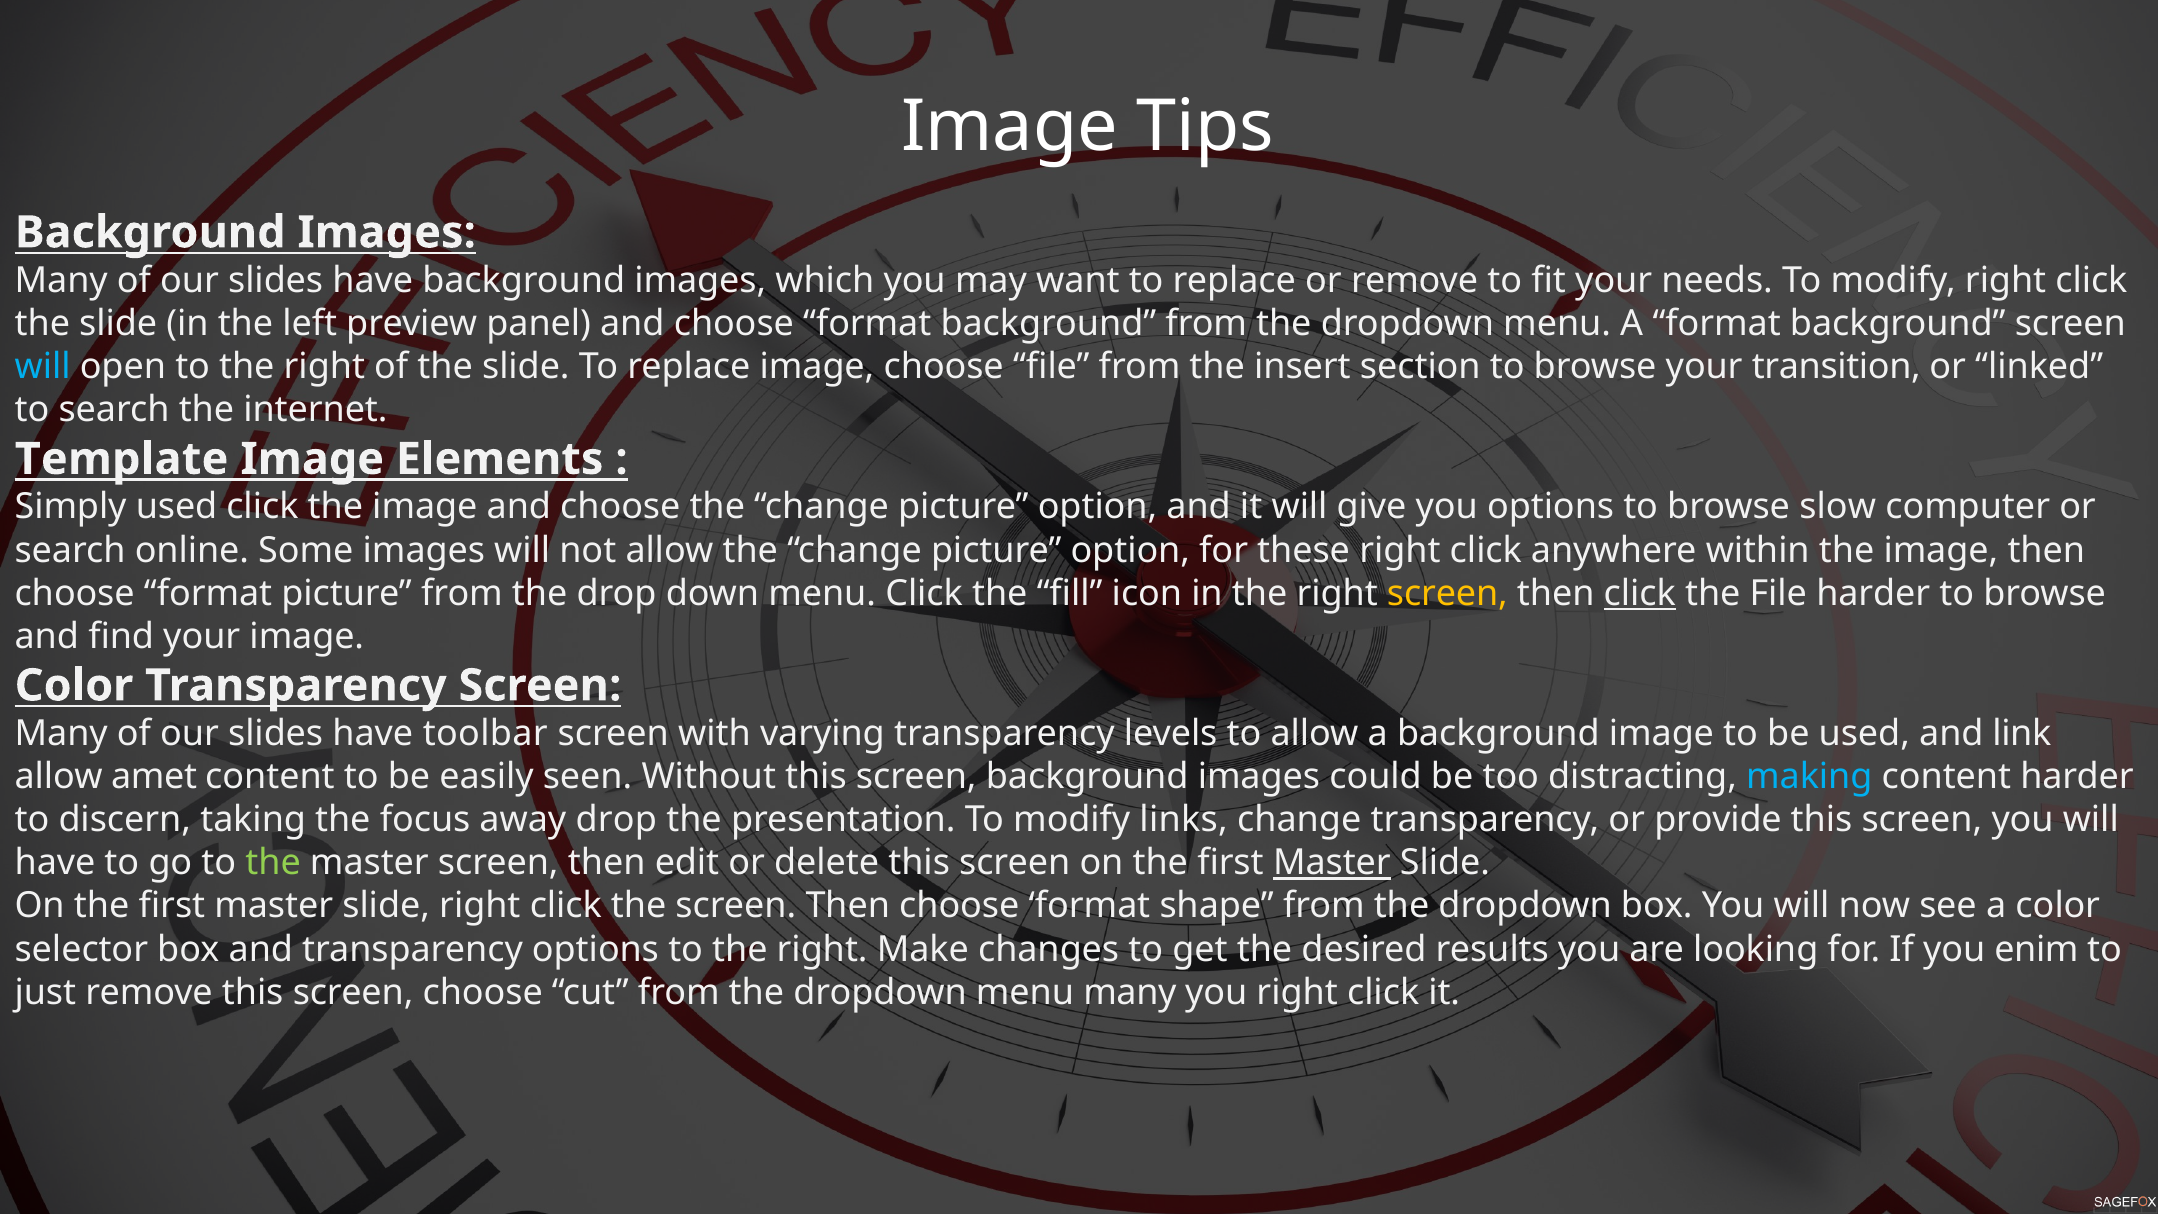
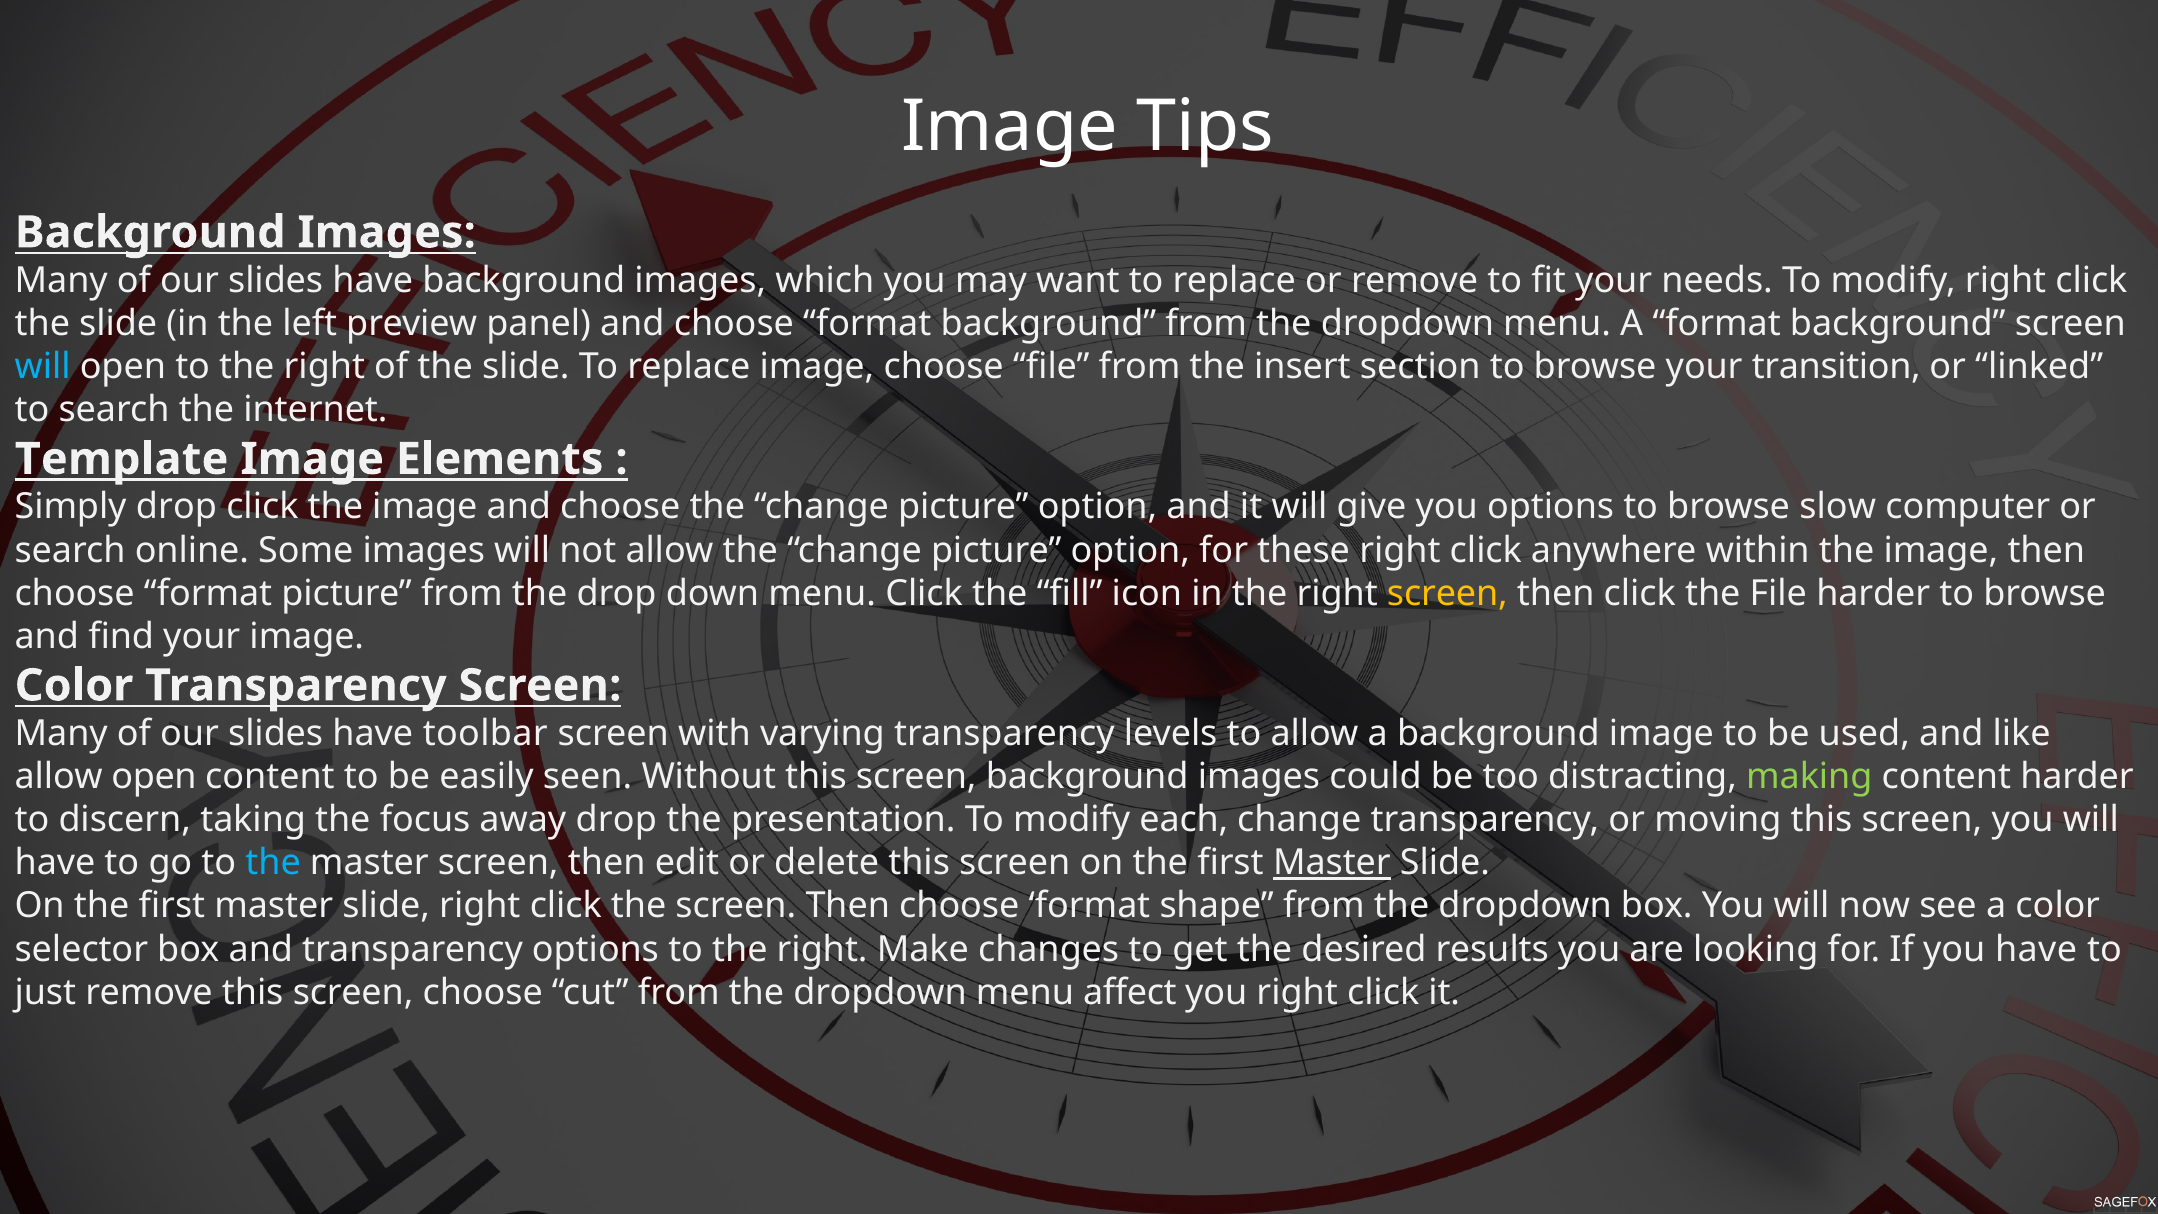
Simply used: used -> drop (176, 507)
click underline: present -> none (1640, 593)
link: link -> like (2022, 733)
allow amet: amet -> open (154, 777)
making colour: light blue -> light green (1809, 777)
links: links -> each (1184, 820)
provide: provide -> moving (1718, 820)
the colour: light green -> light blue (273, 863)
you enim: enim -> have (2036, 949)
menu many: many -> affect (1130, 992)
